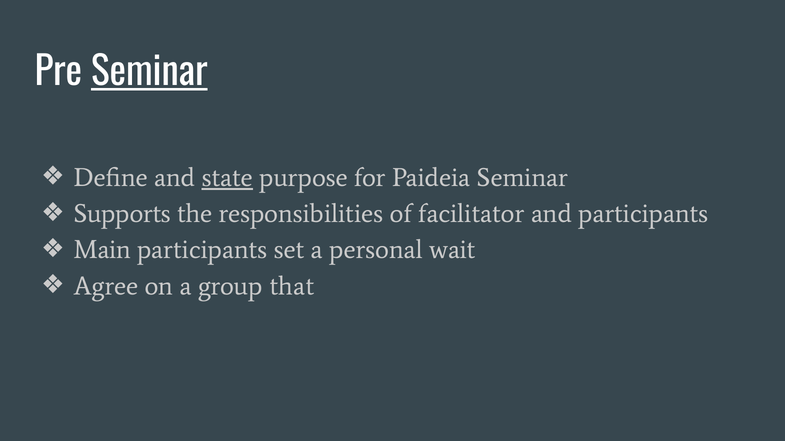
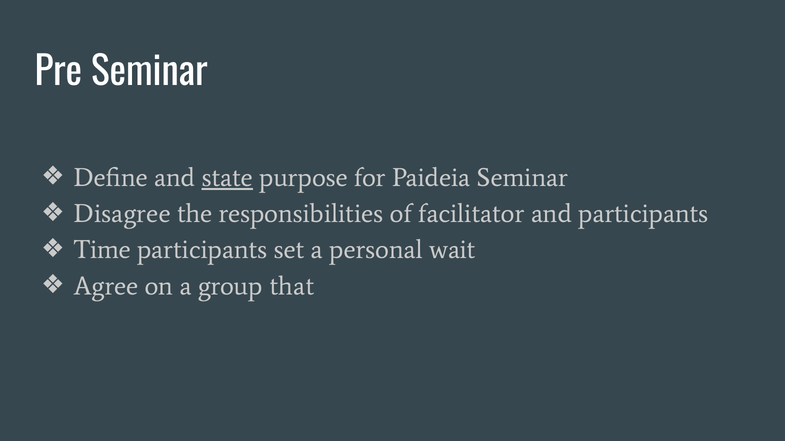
Seminar underline: present -> none (149, 72)
Supports: Supports -> Disagree (122, 214)
Main: Main -> Time (102, 250)
